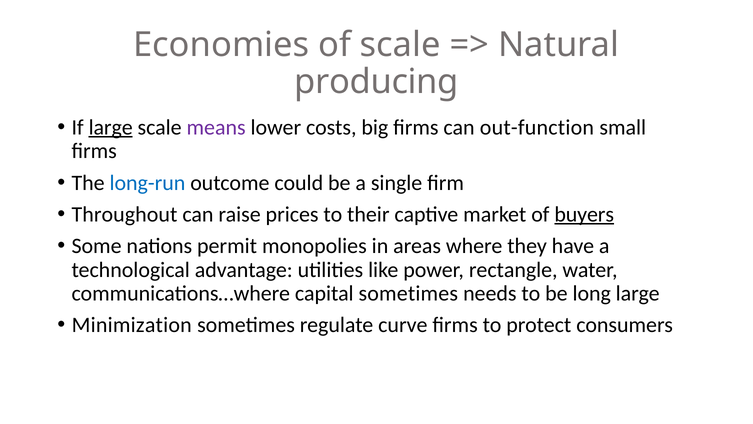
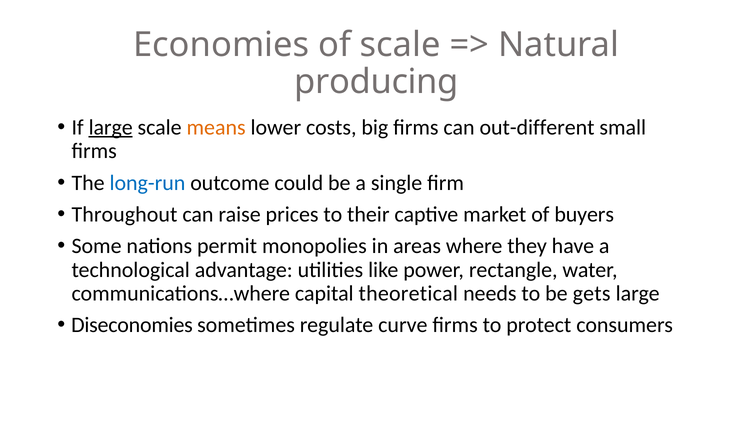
means colour: purple -> orange (216, 127)
out-function: out-function -> out-different (537, 127)
buyers underline: present -> none (584, 214)
capital sometimes: sometimes -> theoretical (408, 293)
long: long -> gets (592, 293)
Minimization: Minimization -> Diseconomies (132, 325)
